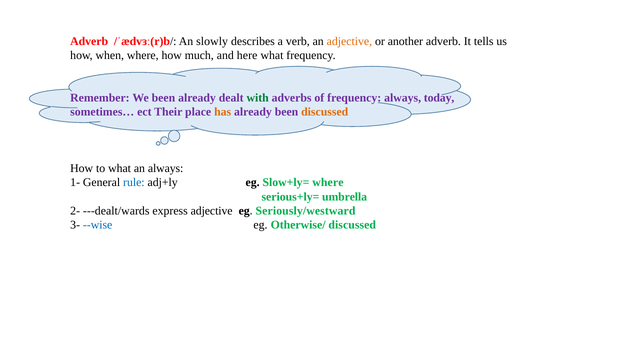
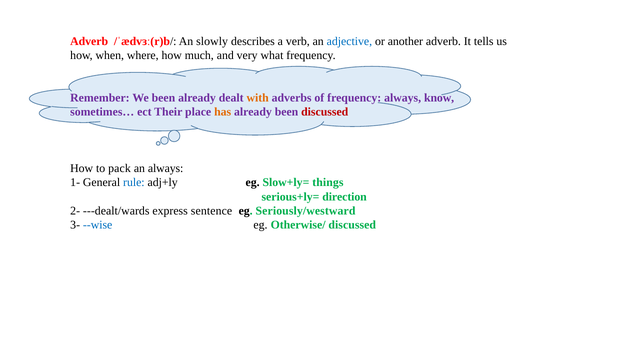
adjective colour: orange -> blue (349, 41)
here: here -> very (247, 56)
with colour: green -> orange (258, 98)
today: today -> know (439, 98)
discussed colour: orange -> red (325, 112)
to what: what -> pack (120, 169)
Slow+ly= where: where -> things (328, 183)
umbrella: umbrella -> direction (345, 197)
express adjective: adjective -> sentence (212, 211)
